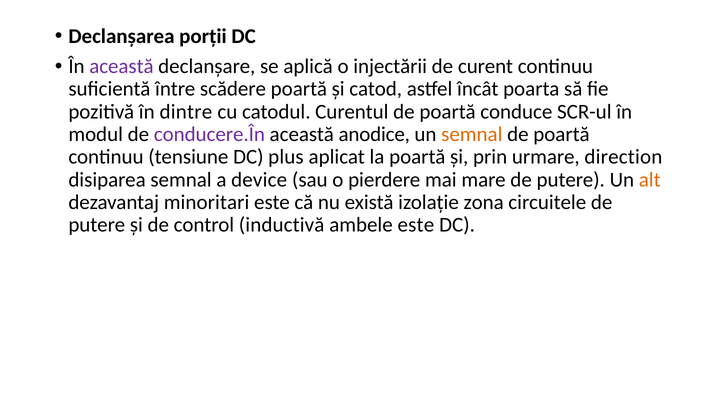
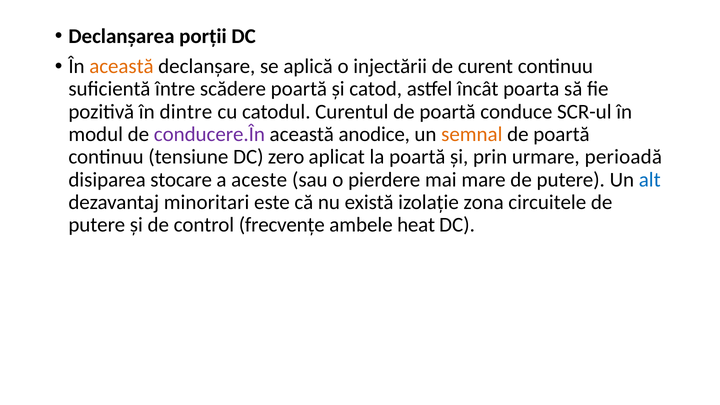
această colour: purple -> orange (121, 66)
plus: plus -> zero (286, 157)
direction: direction -> perioadă (623, 157)
disiparea semnal: semnal -> stocare (181, 180)
device: device -> aceste (259, 180)
alt colour: orange -> blue (650, 180)
inductivă: inductivă -> frecvențe (282, 225)
ambele este: este -> heat (416, 225)
